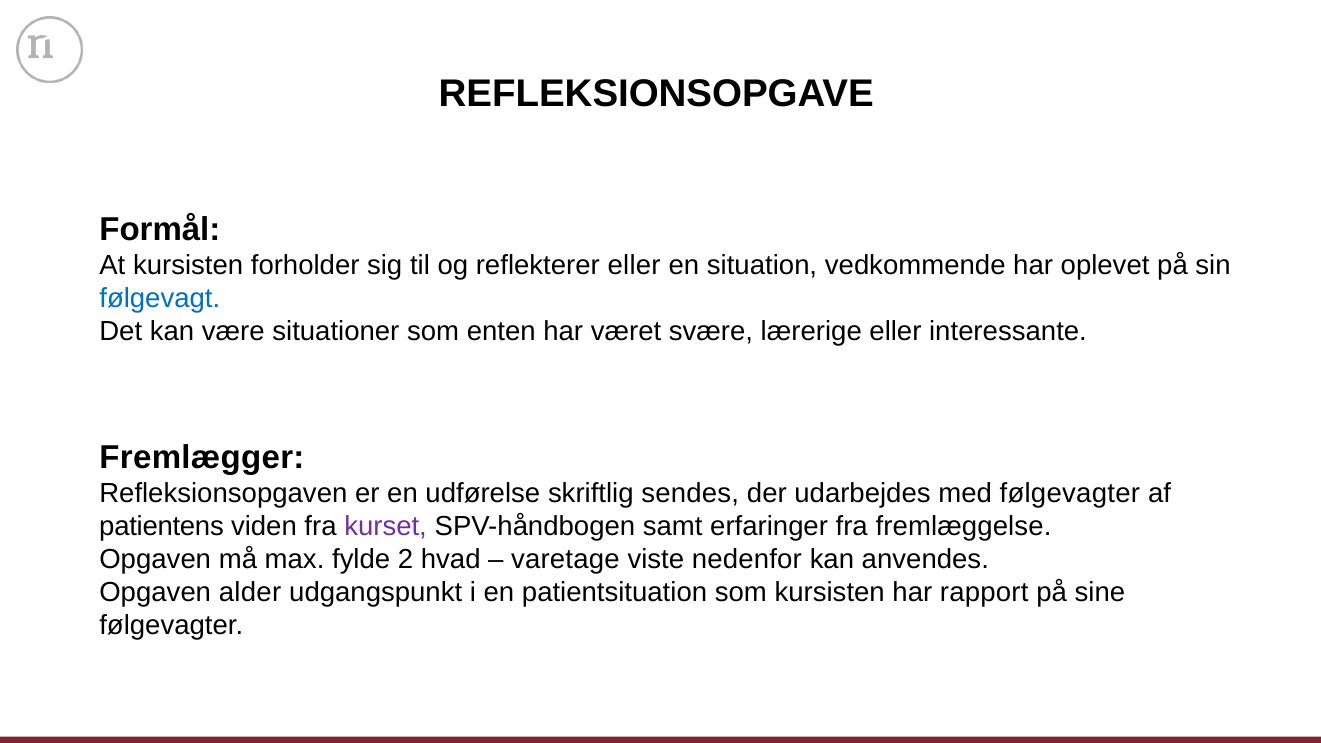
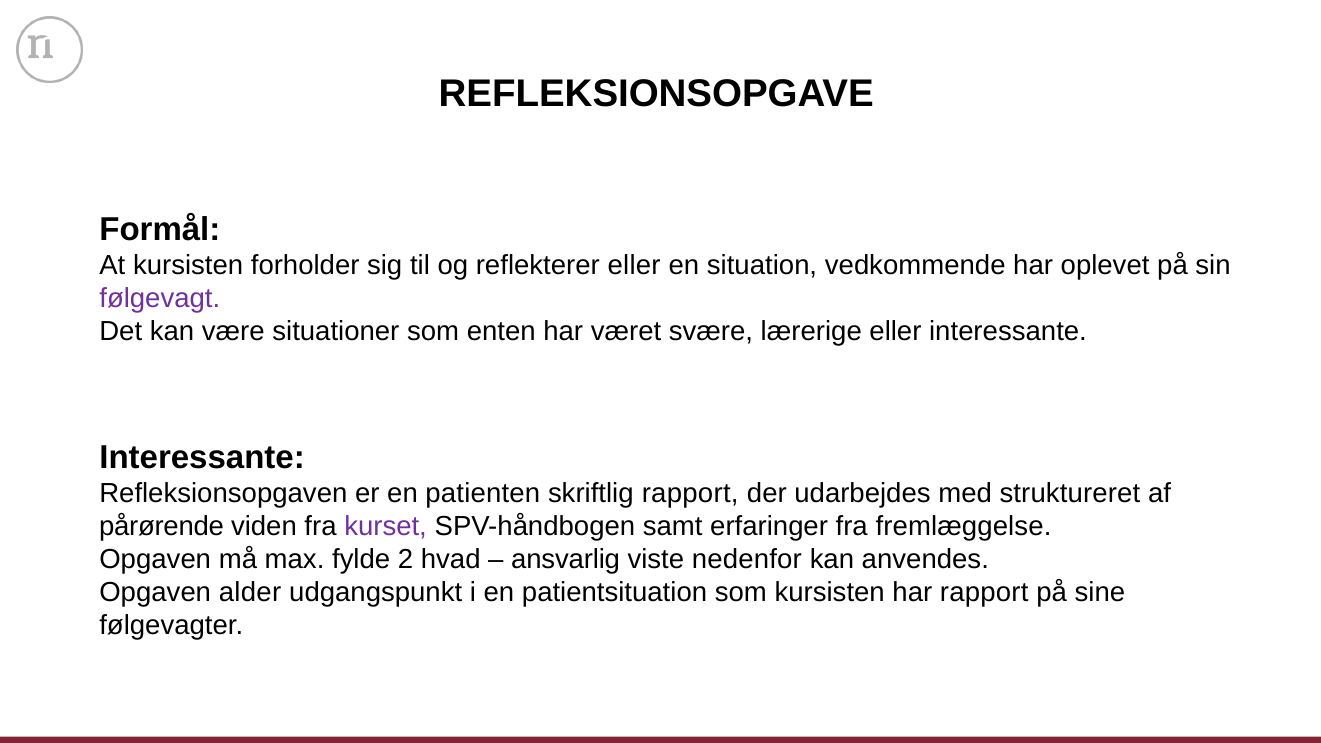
følgevagt colour: blue -> purple (160, 299)
Fremlægger: Fremlægger -> Interessante (202, 458)
udførelse: udførelse -> patienten (483, 493)
skriftlig sendes: sendes -> rapport (690, 493)
med følgevagter: følgevagter -> struktureret (1070, 493)
patientens: patientens -> pårørende (162, 527)
varetage: varetage -> ansvarlig (566, 560)
